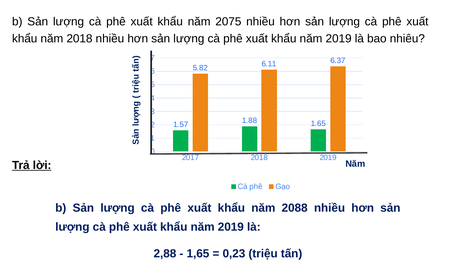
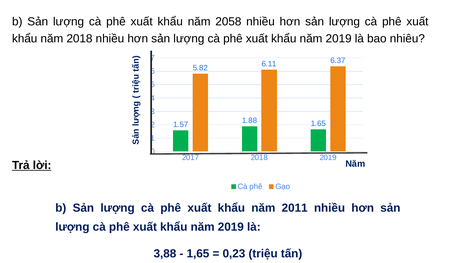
2075: 2075 -> 2058 (228, 22)
2088: 2088 -> 2011 (295, 208)
2,88: 2,88 -> 3,88 (165, 253)
